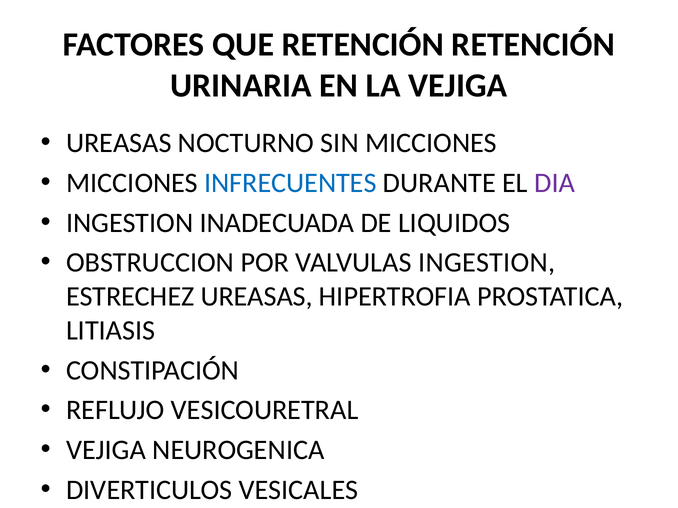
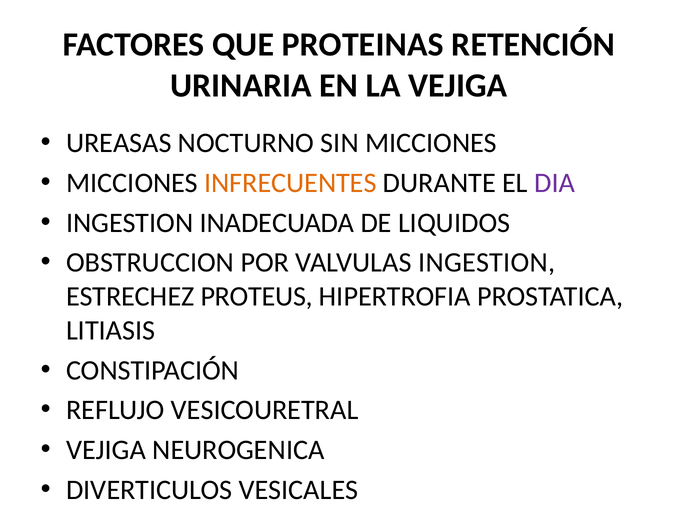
QUE RETENCIÓN: RETENCIÓN -> PROTEINAS (363, 45)
INFRECUENTES colour: blue -> orange (290, 183)
ESTRECHEZ UREASAS: UREASAS -> PROTEUS (257, 297)
